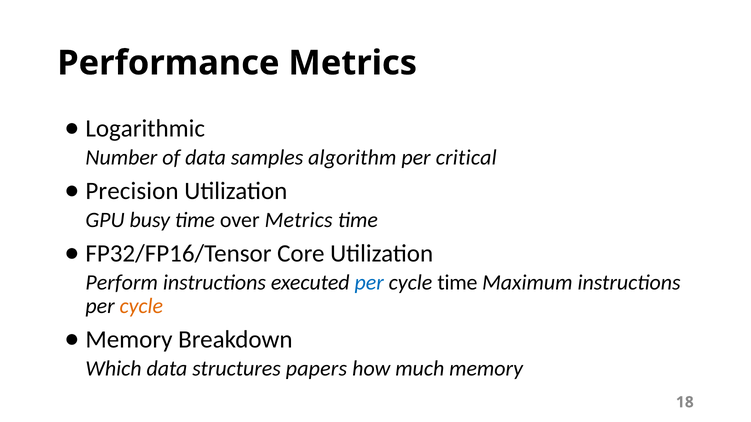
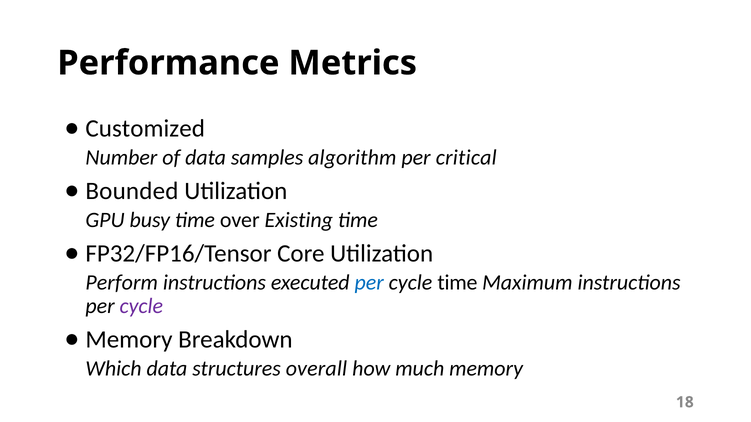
Logarithmic: Logarithmic -> Customized (145, 129)
Precision: Precision -> Bounded (132, 191)
over Metrics: Metrics -> Existing (299, 220)
cycle colour: orange -> purple (141, 306)
papers: papers -> overall (316, 369)
